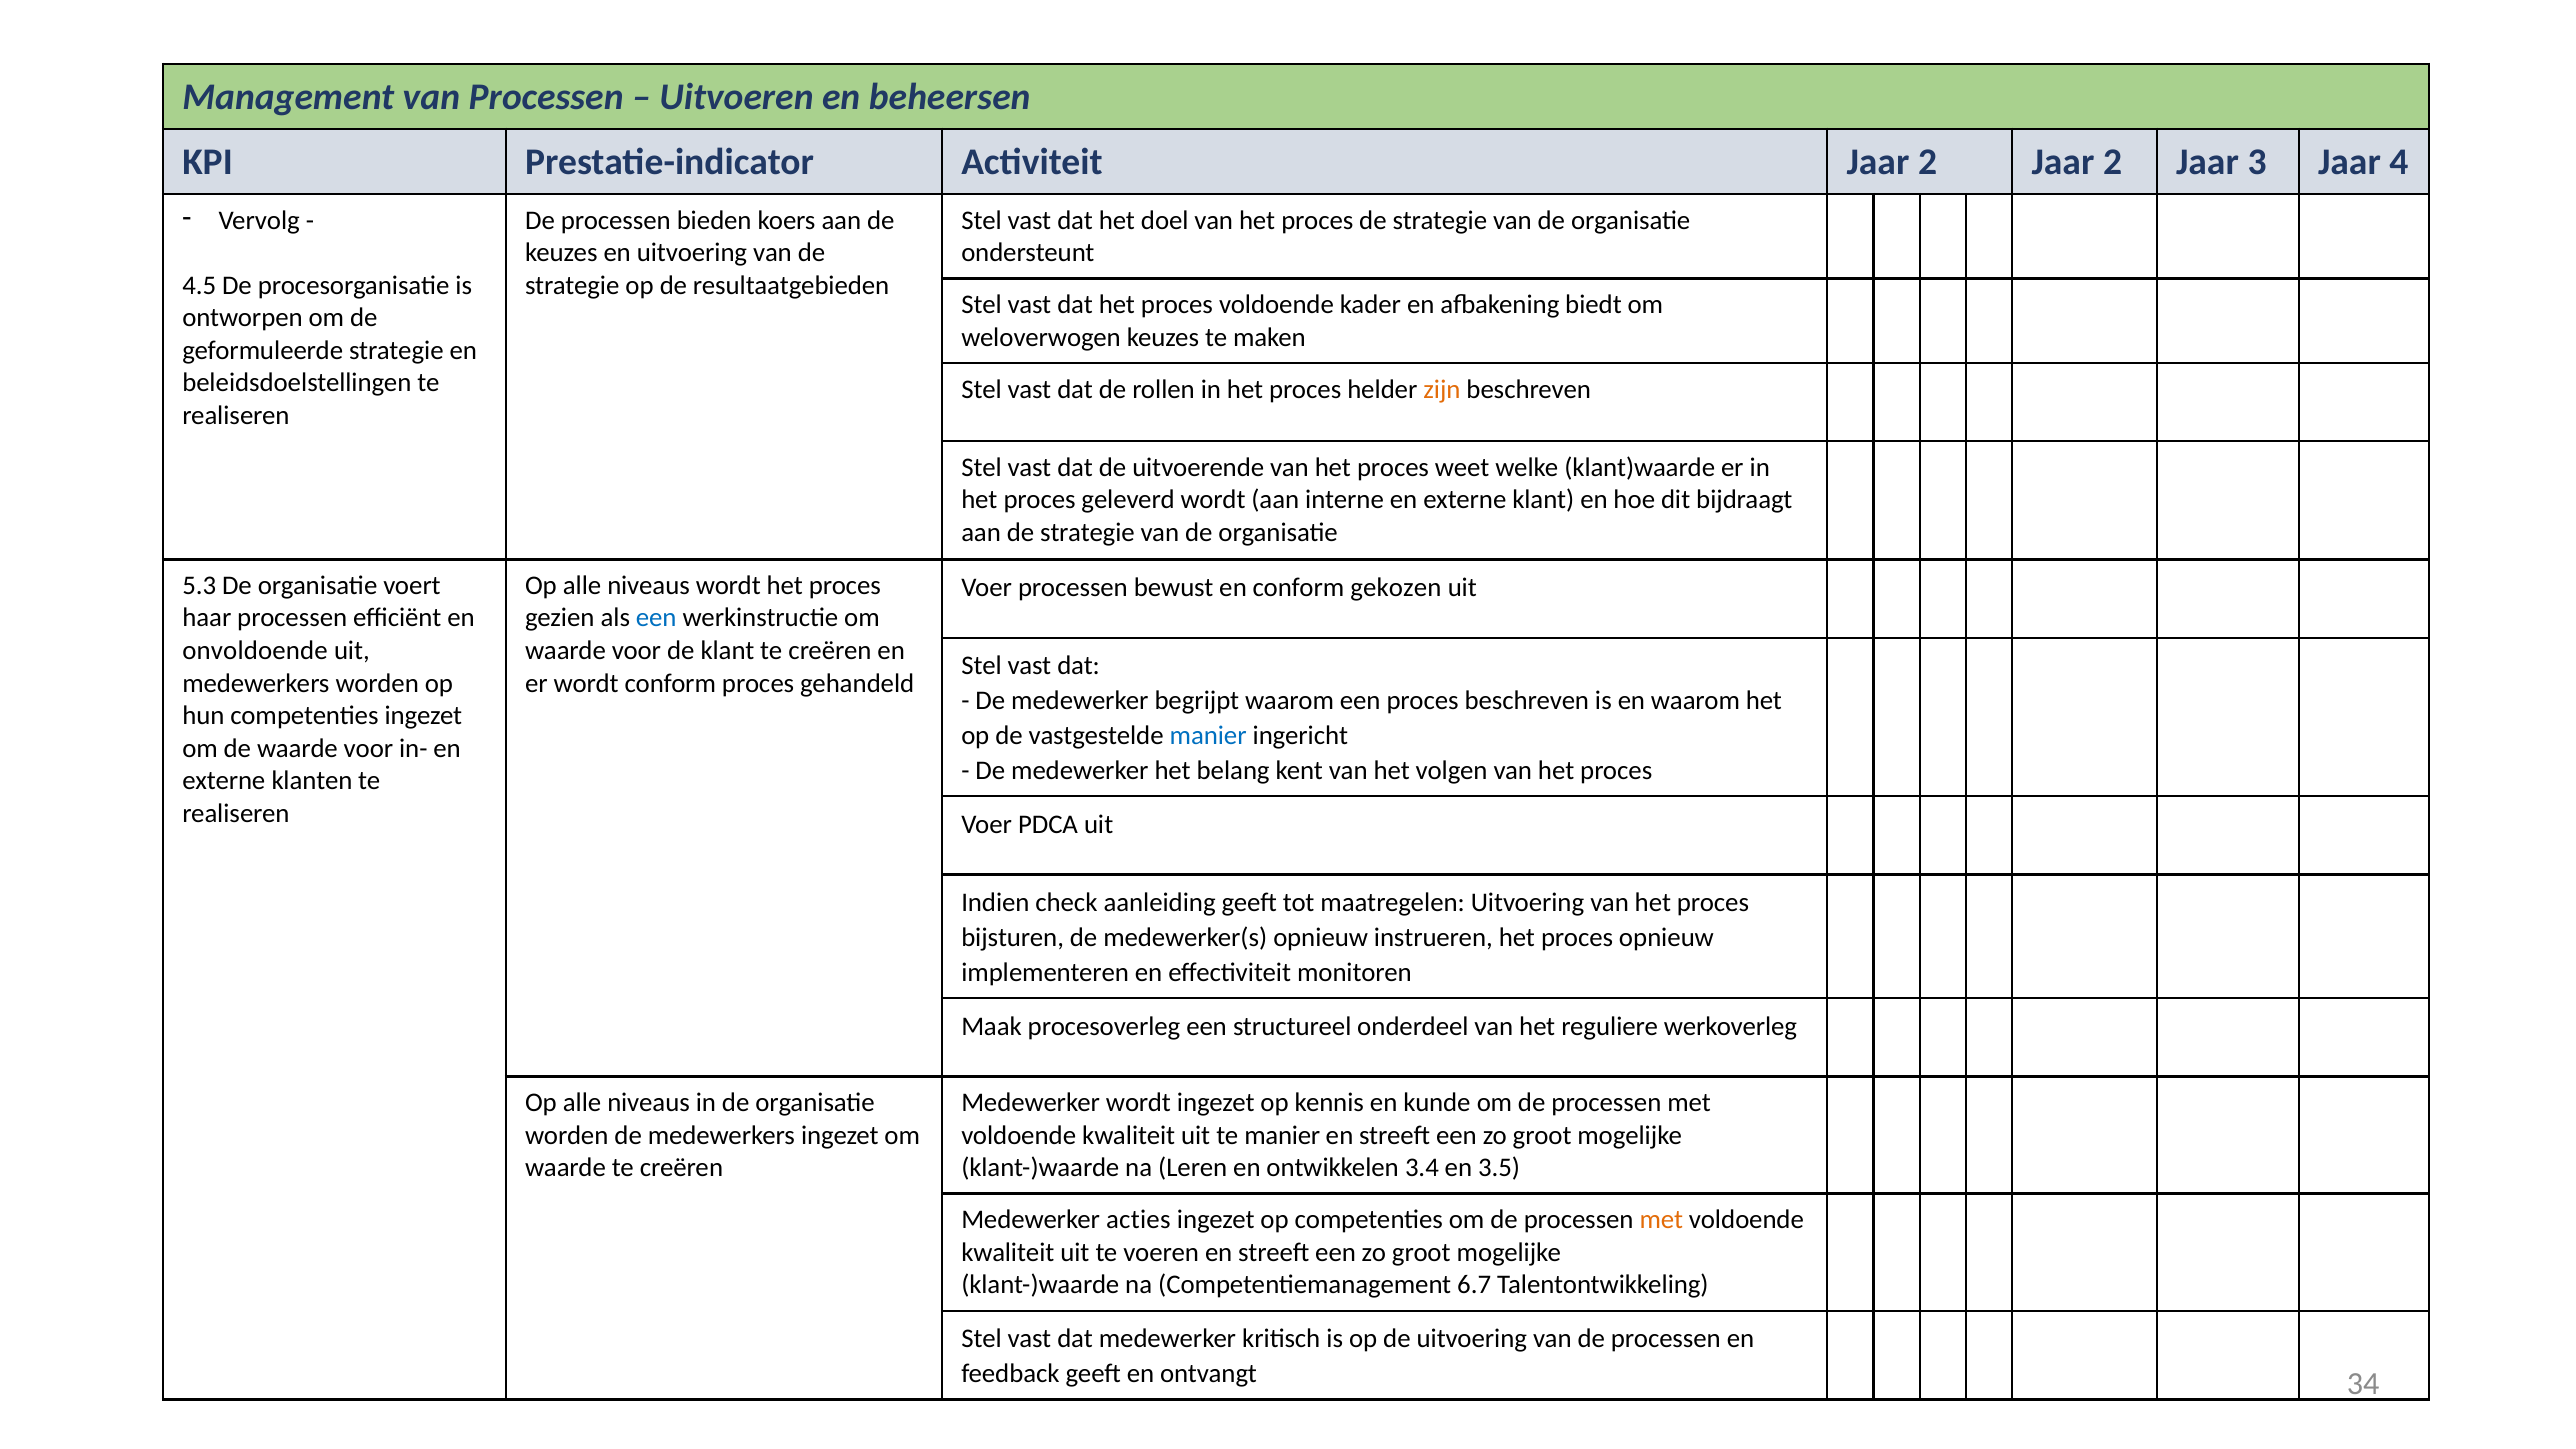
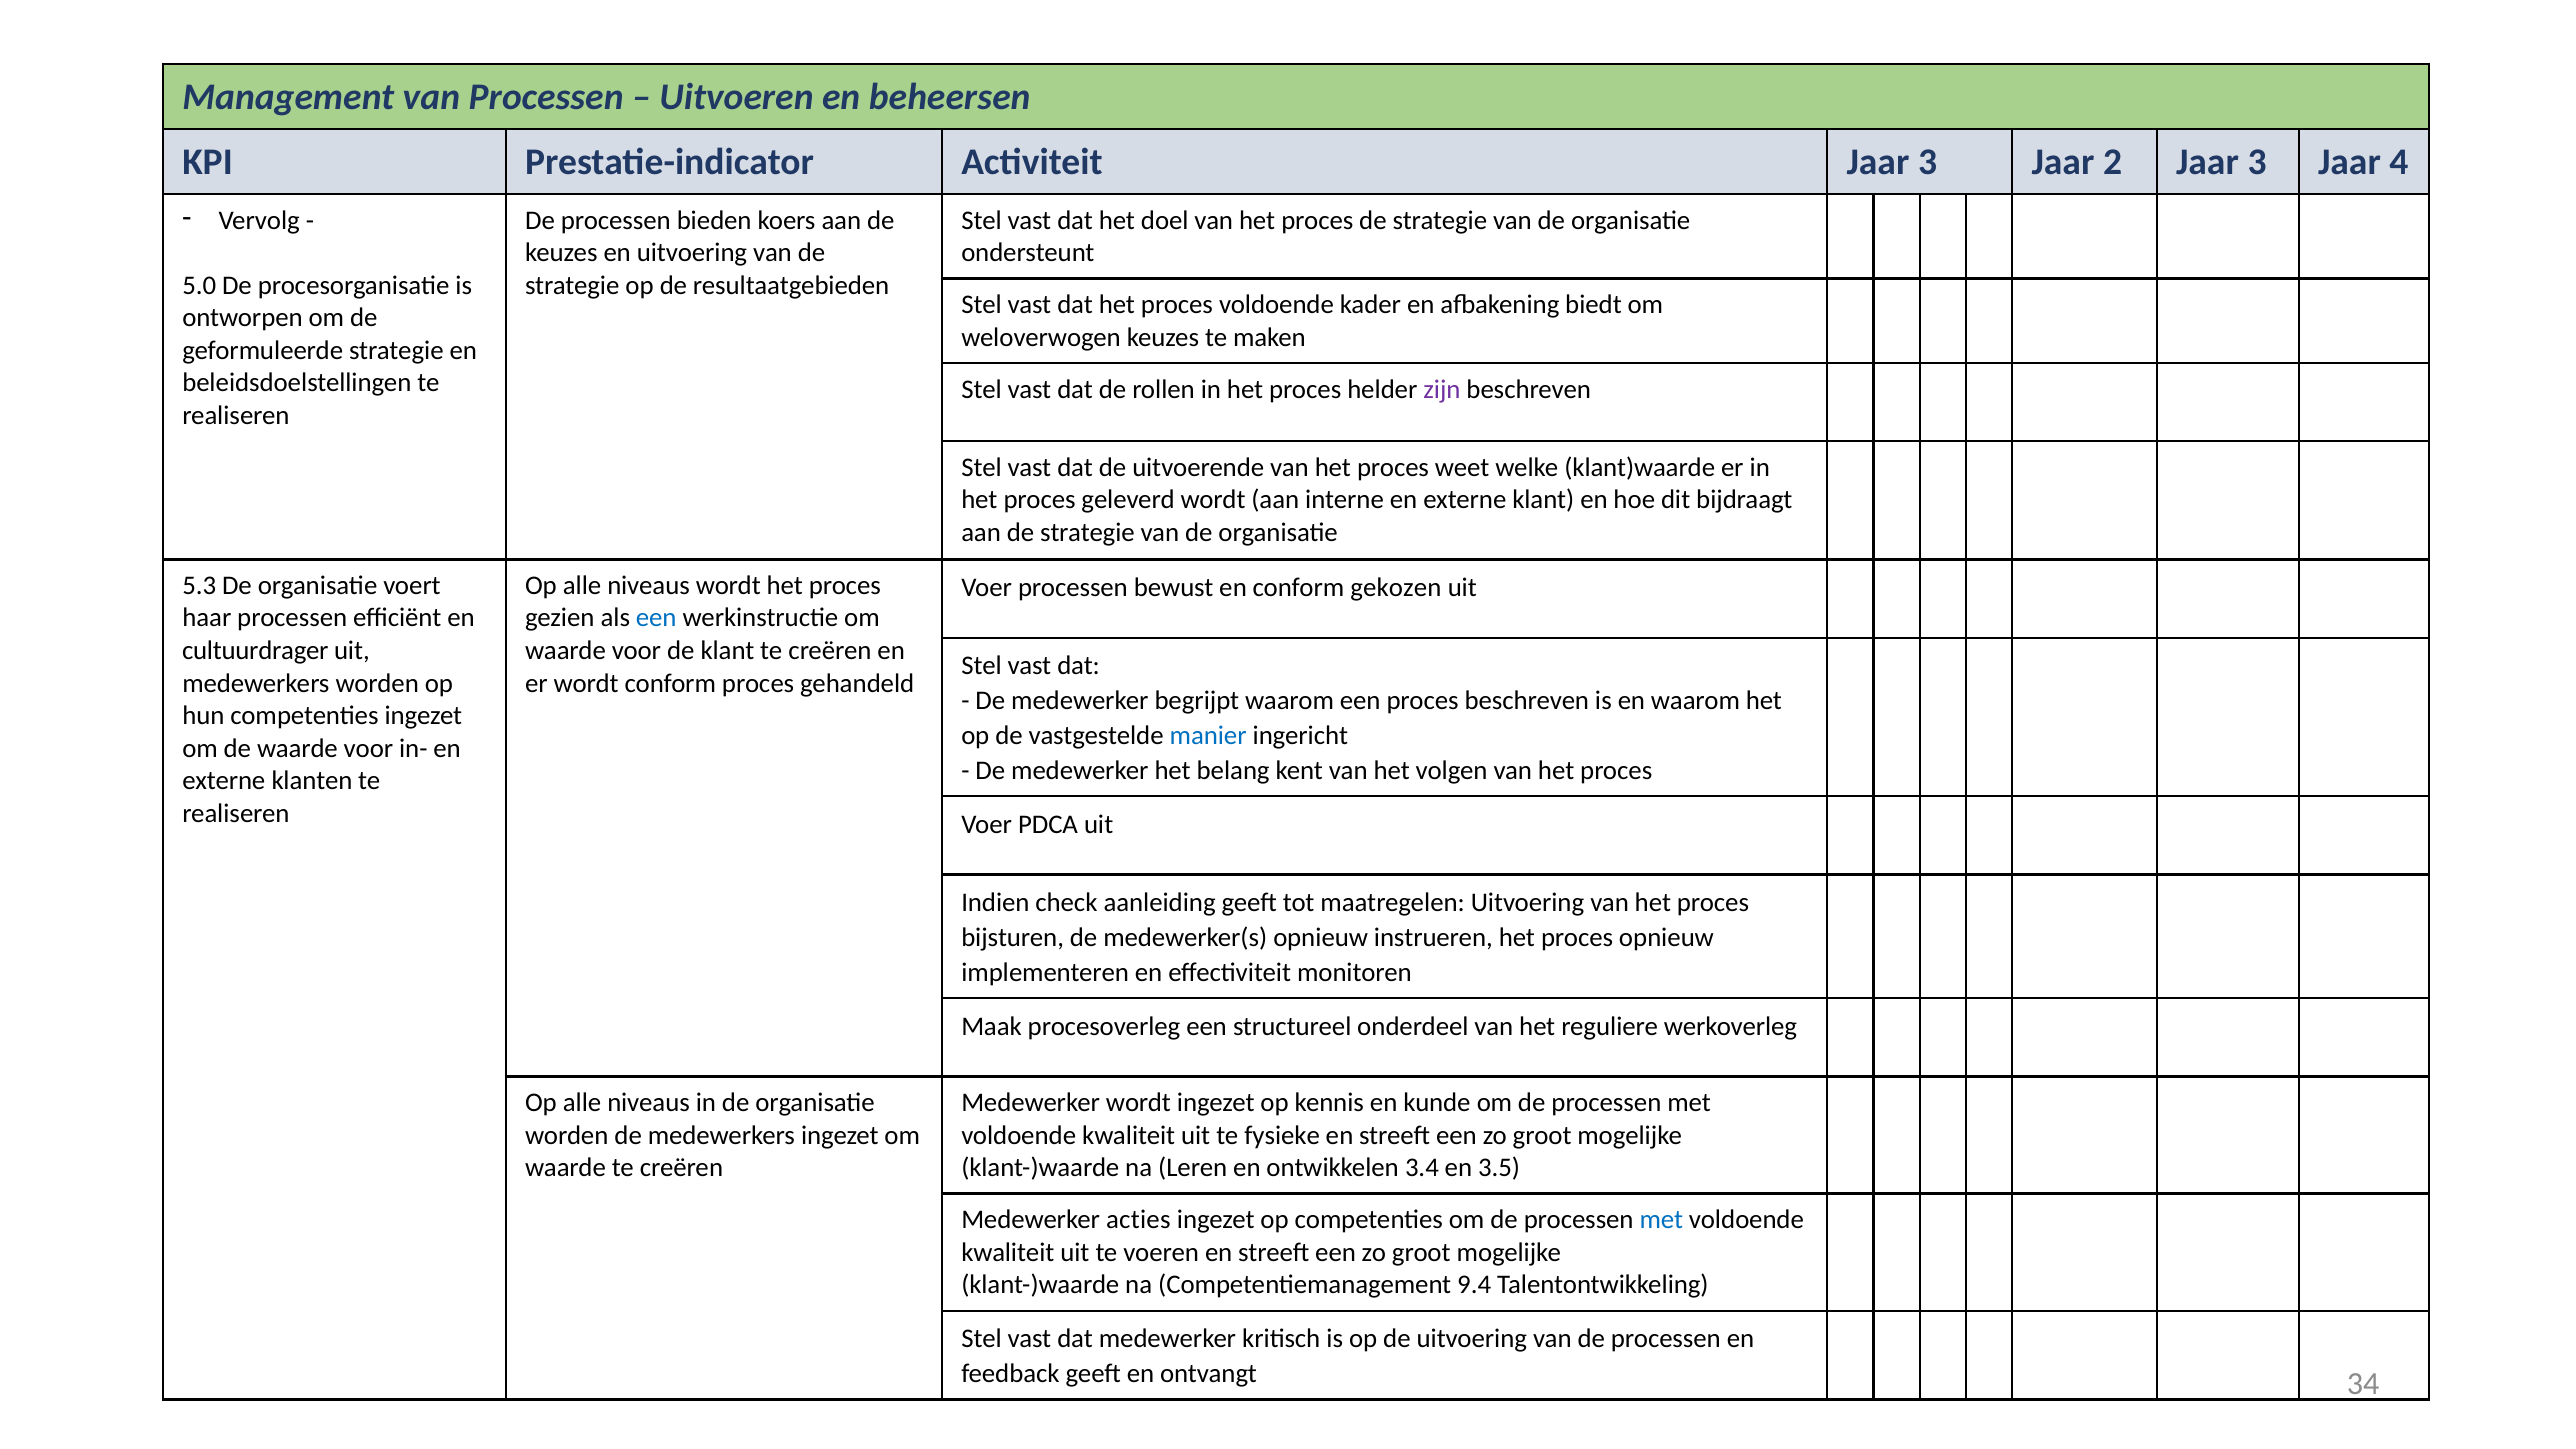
Activiteit Jaar 2: 2 -> 3 (1928, 162)
4.5: 4.5 -> 5.0 (199, 285)
zijn colour: orange -> purple (1442, 389)
onvoldoende: onvoldoende -> cultuurdrager (255, 651)
te manier: manier -> fysieke (1282, 1135)
met colour: orange -> blue (1661, 1220)
6.7: 6.7 -> 9.4 (1474, 1285)
